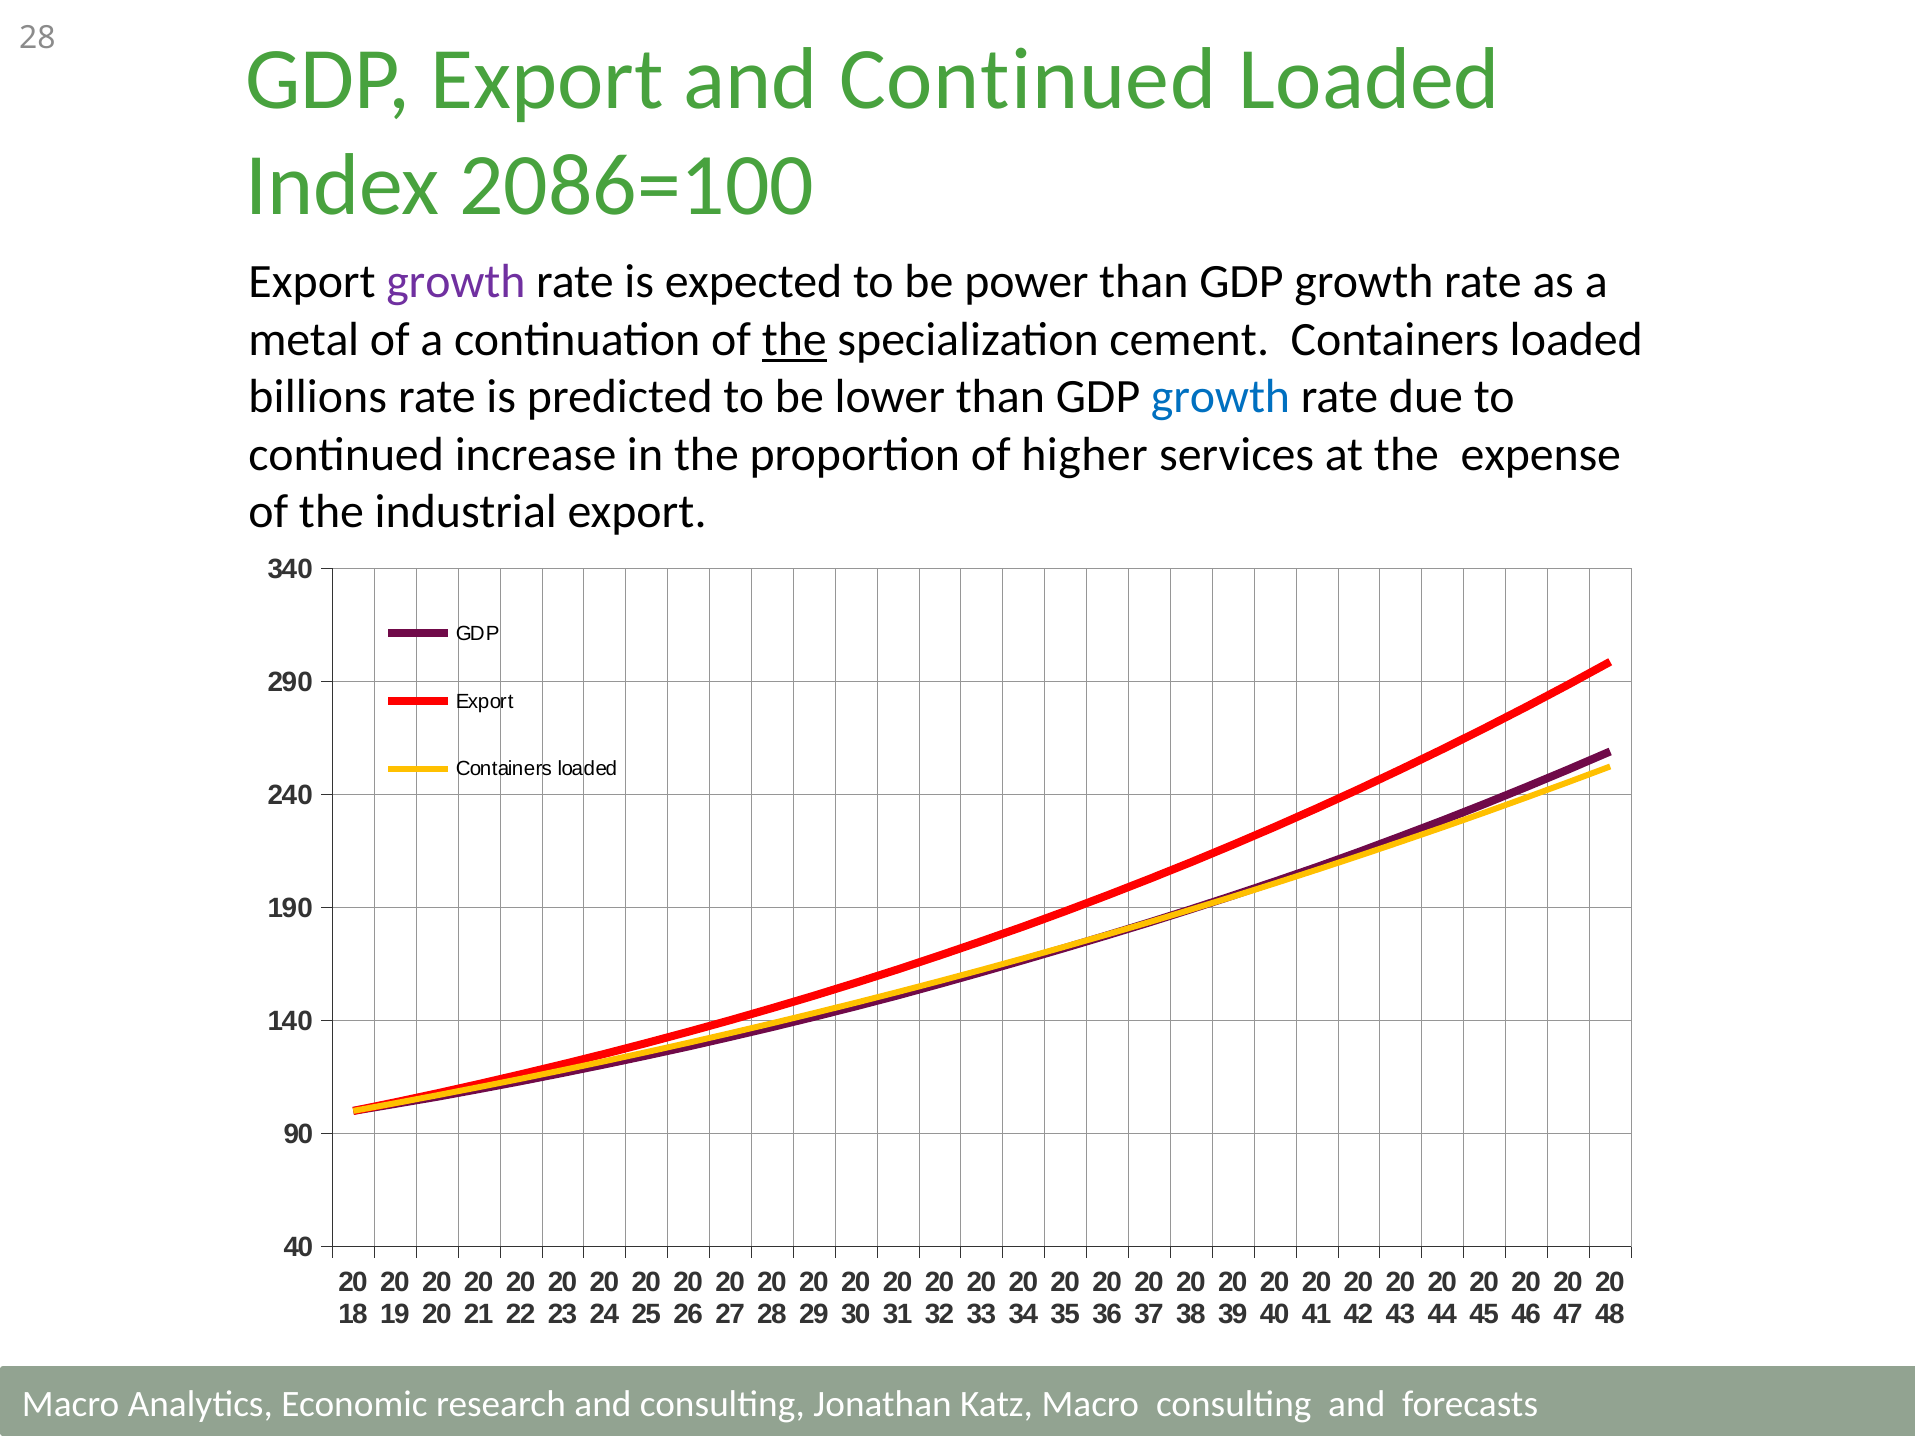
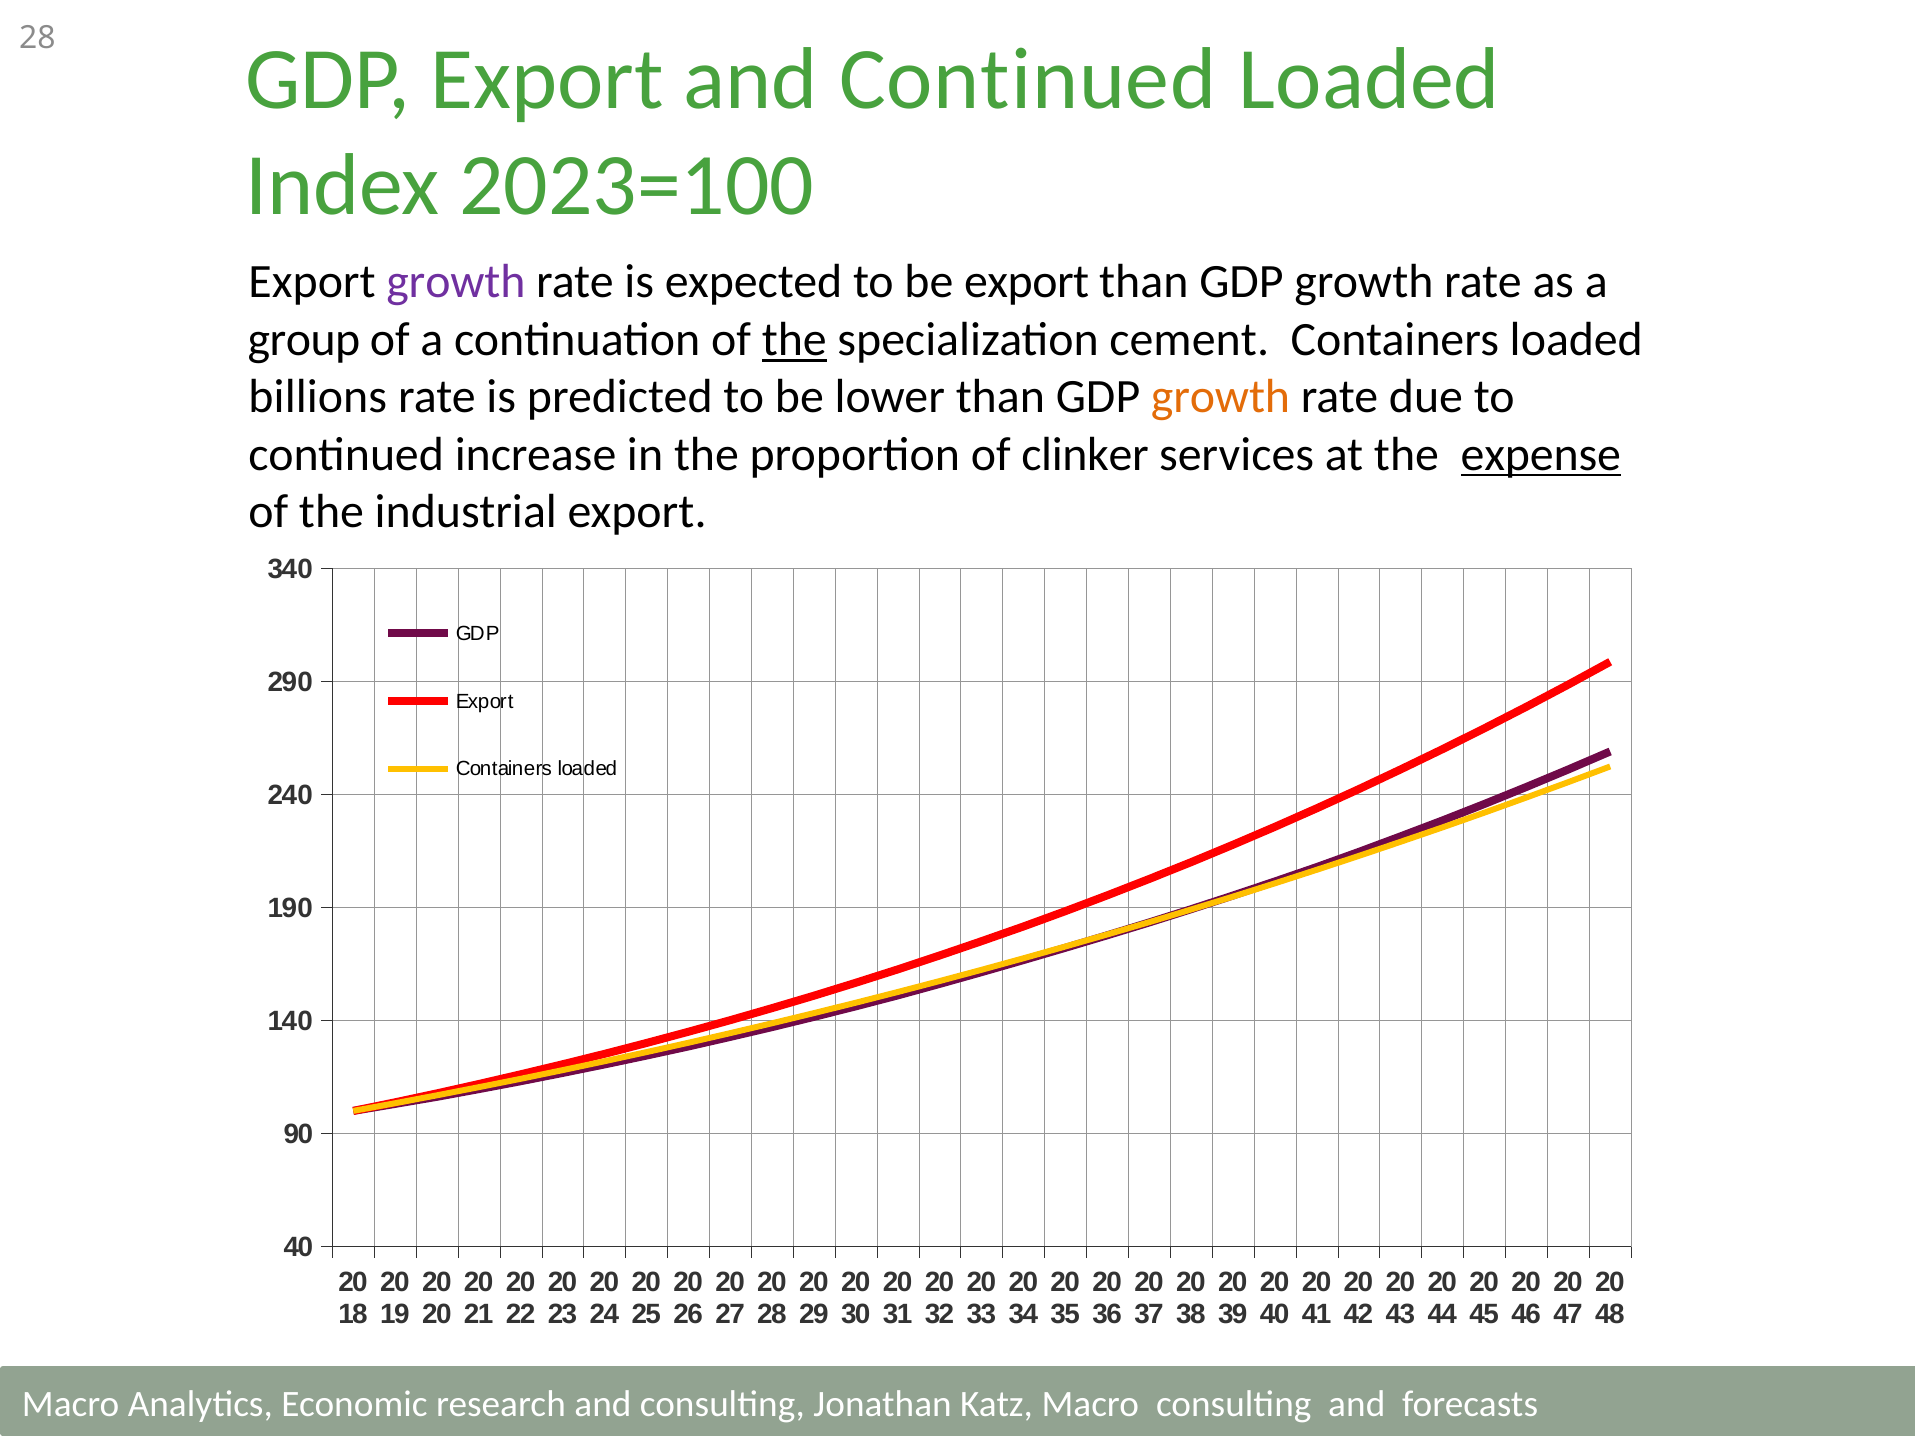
2086=100: 2086=100 -> 2023=100 (637, 185)
be power: power -> export (1027, 282)
metal: metal -> group (304, 340)
growth colour: blue -> orange (1220, 397)
higher: higher -> clinker (1085, 455)
expense underline: none -> present (1541, 455)
